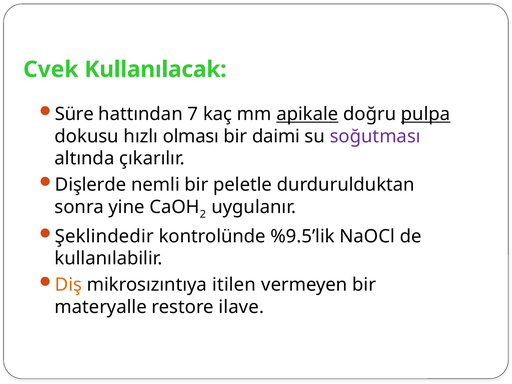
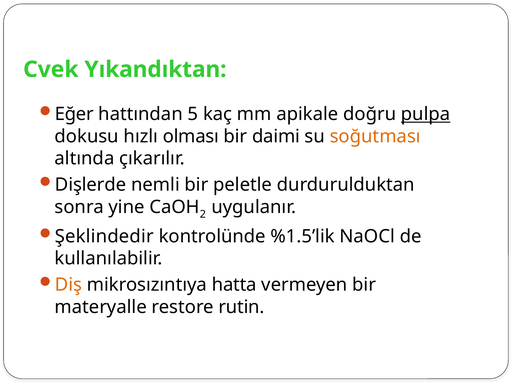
Kullanılacak: Kullanılacak -> Yıkandıktan (155, 69)
Süre: Süre -> Eğer (74, 114)
7: 7 -> 5 (193, 114)
apikale underline: present -> none (307, 114)
soğutması colour: purple -> orange (375, 136)
%9.5’lik: %9.5’lik -> %1.5’lik (303, 236)
itilen: itilen -> hatta (234, 285)
ilave: ilave -> rutin (242, 307)
